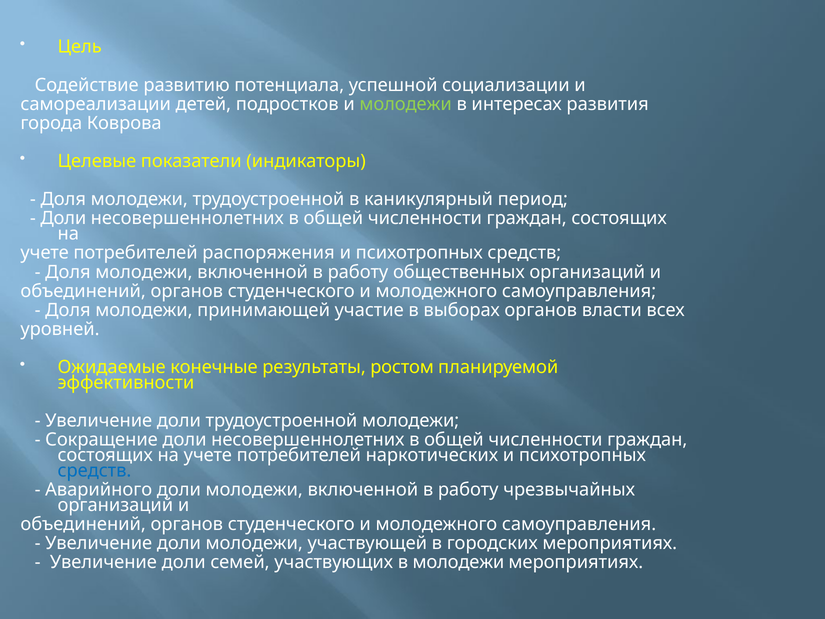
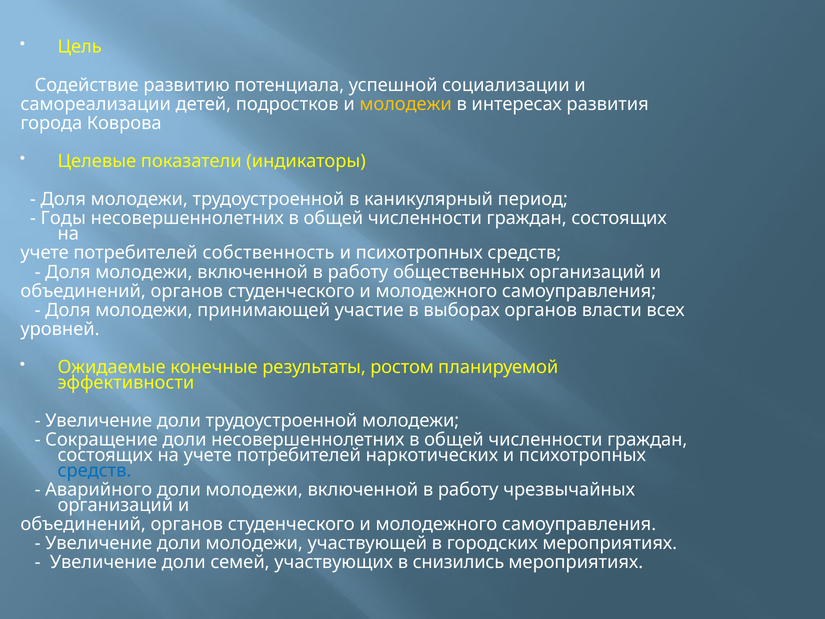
молодежи colour: light green -> yellow (406, 104)
Доли: Доли -> Годы (63, 218)
распоряжения: распоряжения -> собственность (268, 253)
в молодежи: молодежи -> снизились (458, 562)
